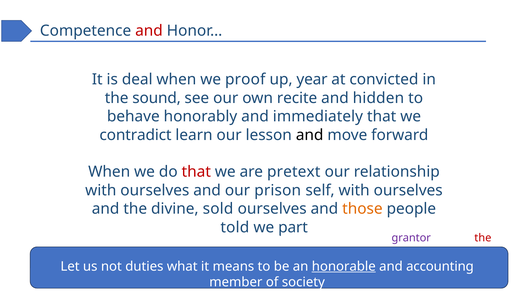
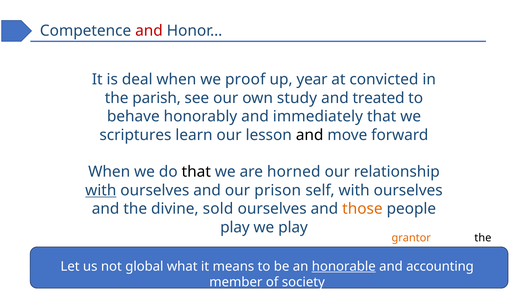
sound: sound -> parish (157, 98)
recite: recite -> study (297, 98)
hidden: hidden -> treated (379, 98)
contradict: contradict -> scriptures (135, 135)
that colour: red -> black (196, 172)
pretext: pretext -> horned (294, 172)
with underline: none -> present (101, 190)
told: told -> play (235, 227)
we part: part -> play (293, 227)
grantor colour: purple -> orange (411, 238)
the colour: red -> black (483, 238)
duties: duties -> global (144, 266)
